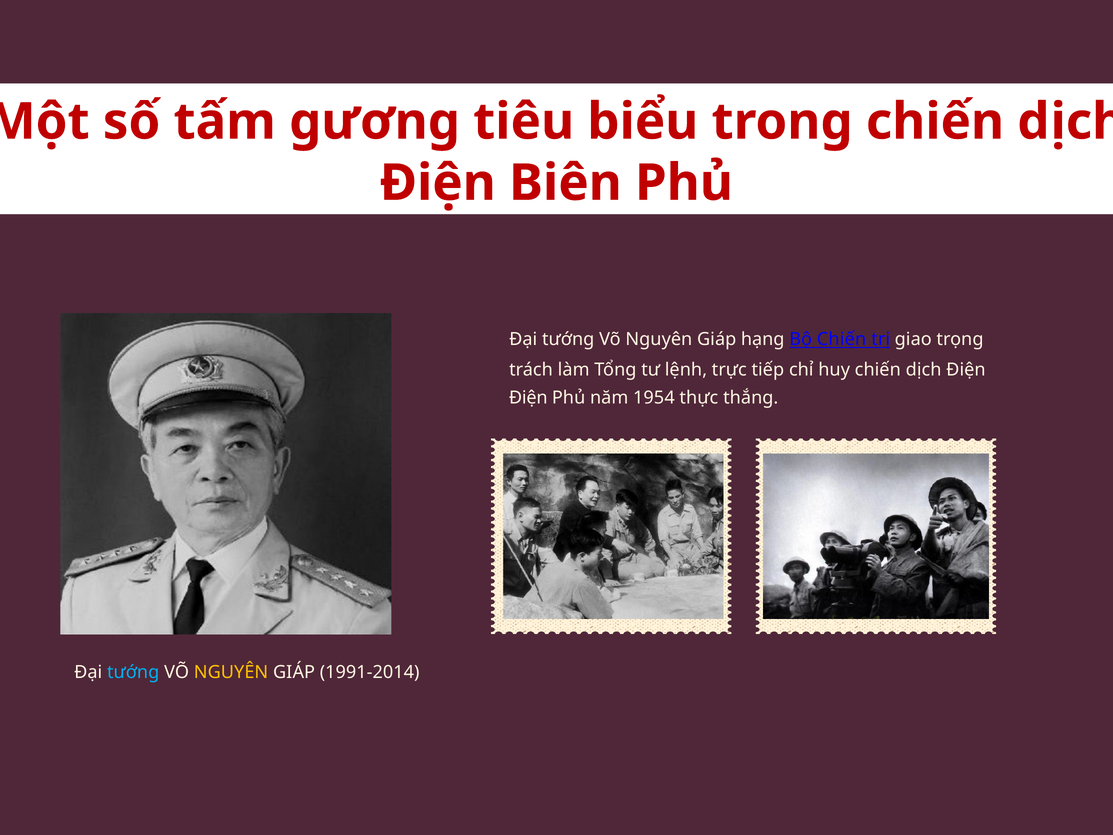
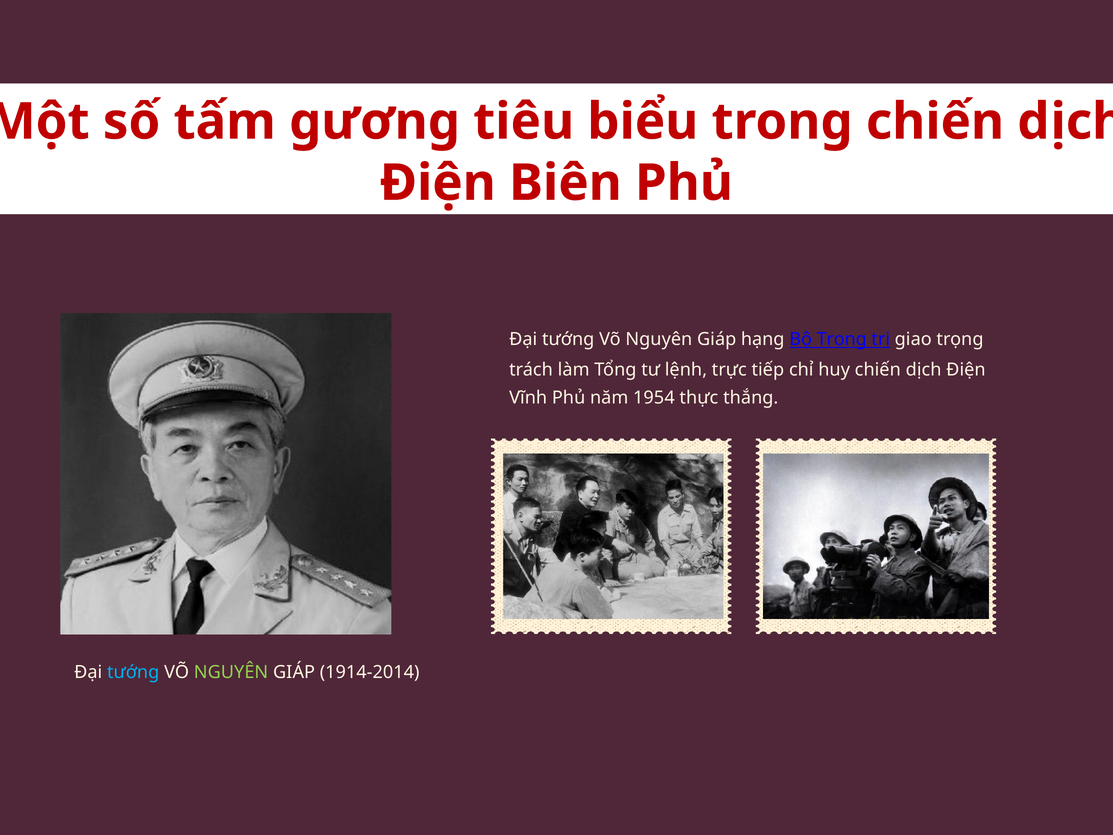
Bộ Chiến: Chiến -> Trong (842, 339)
Điện: Điện -> Vĩnh (528, 398)
NGUYÊN colour: yellow -> light green (231, 672)
1991-2014: 1991-2014 -> 1914-2014 (370, 672)
